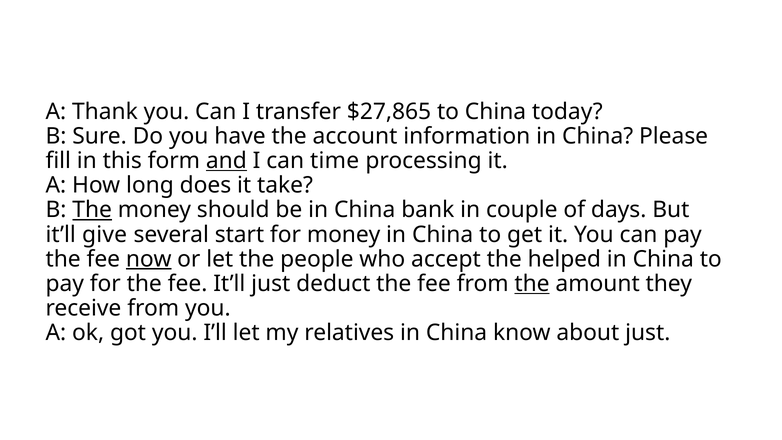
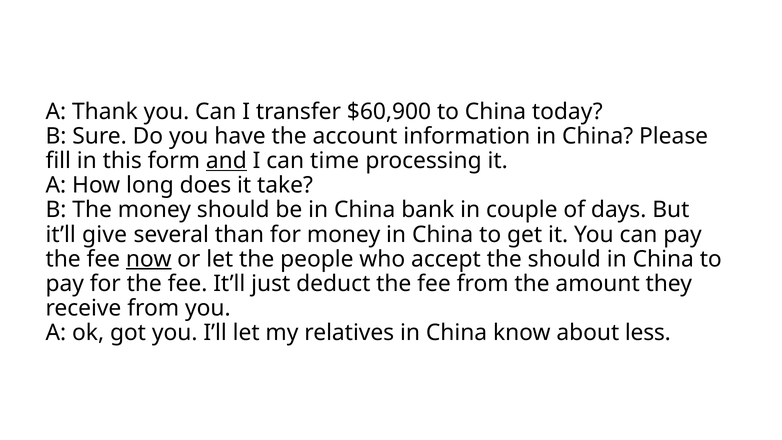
$27,865: $27,865 -> $60,900 (389, 111)
The underline: present -> none (92, 210)
start: start -> than (239, 234)
the helped: helped -> should (564, 259)
the underline: present -> none (532, 284)
about just: just -> less (648, 333)
